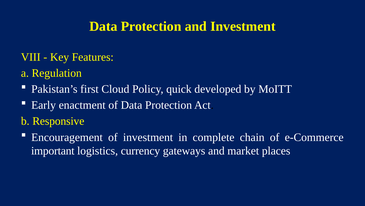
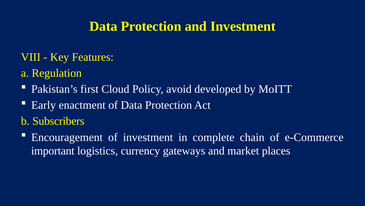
quick: quick -> avoid (179, 89)
Responsive: Responsive -> Subscribers (58, 121)
